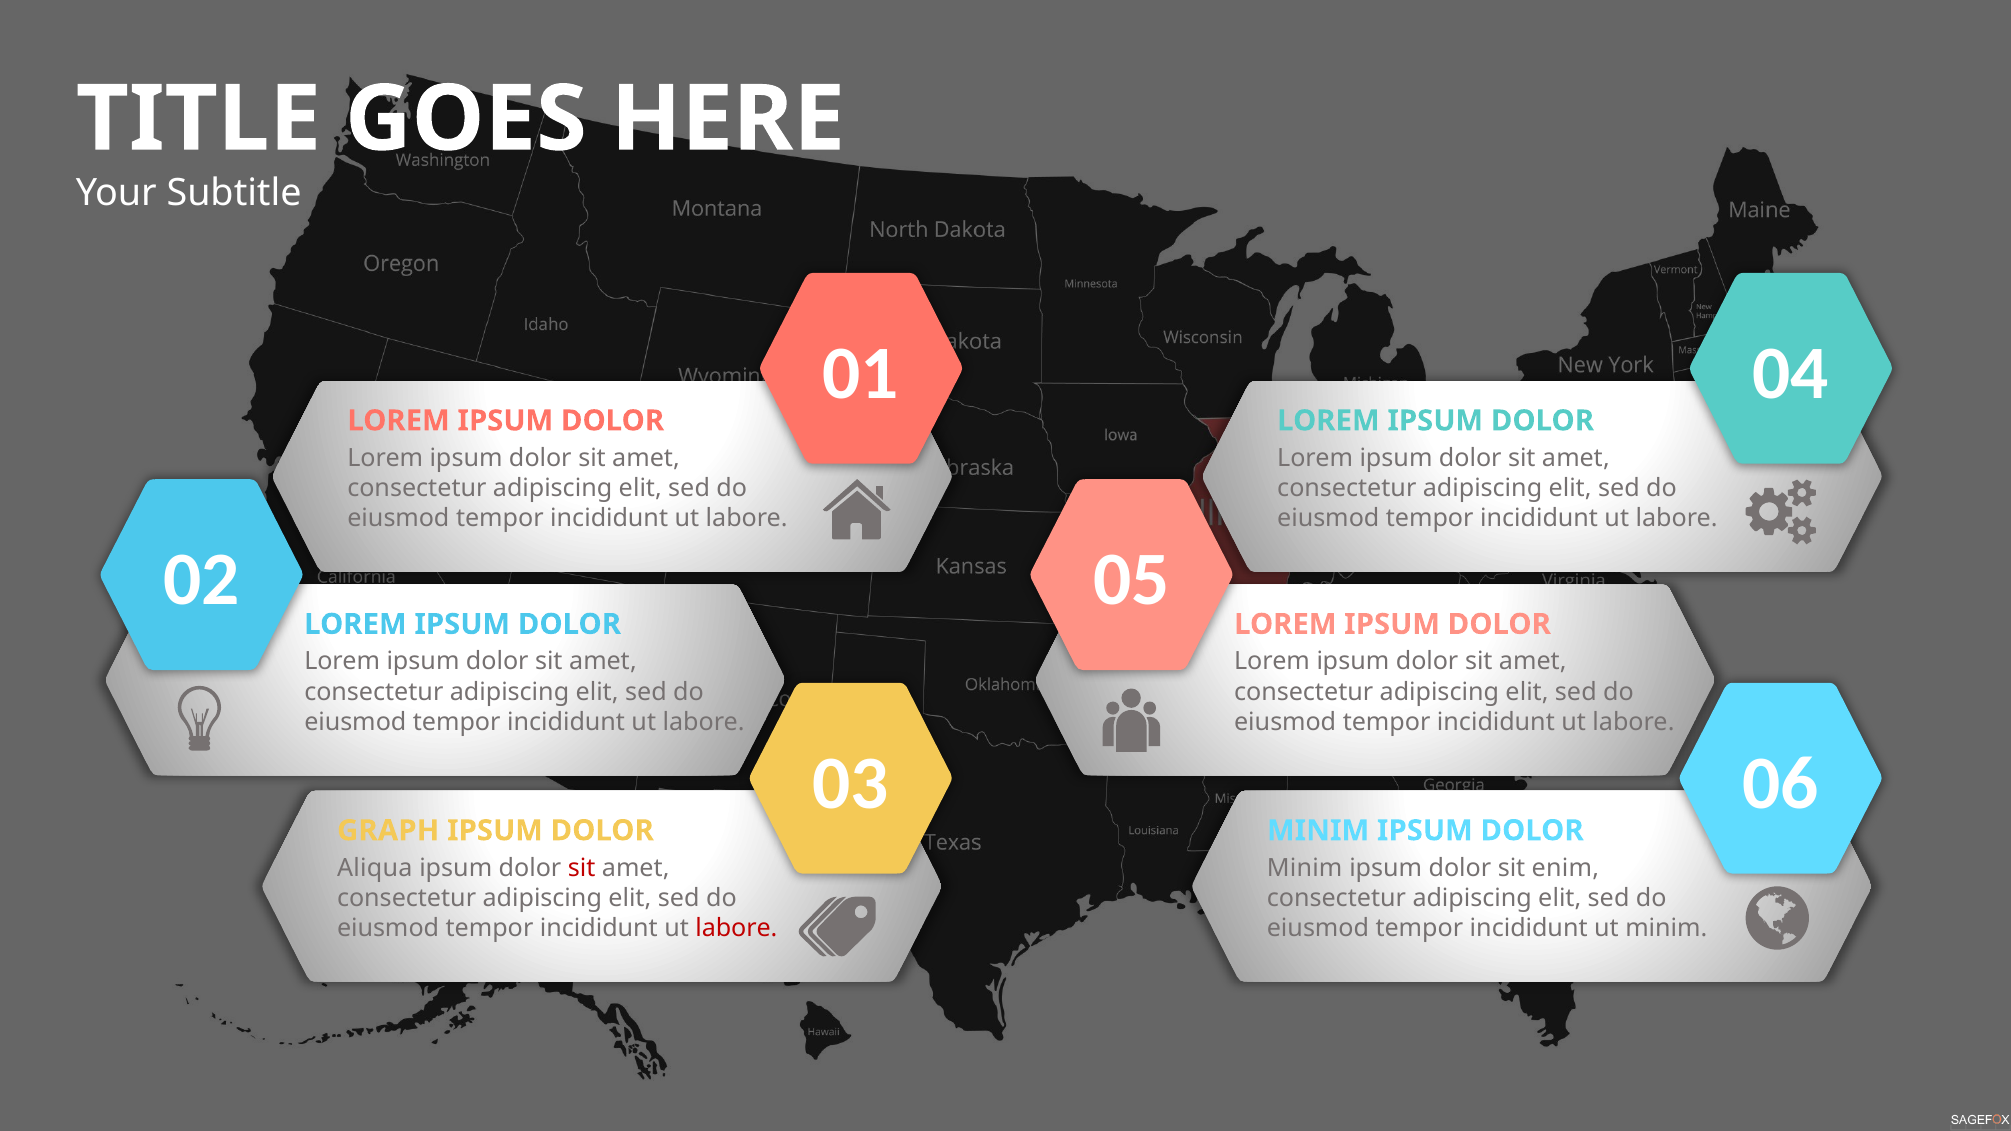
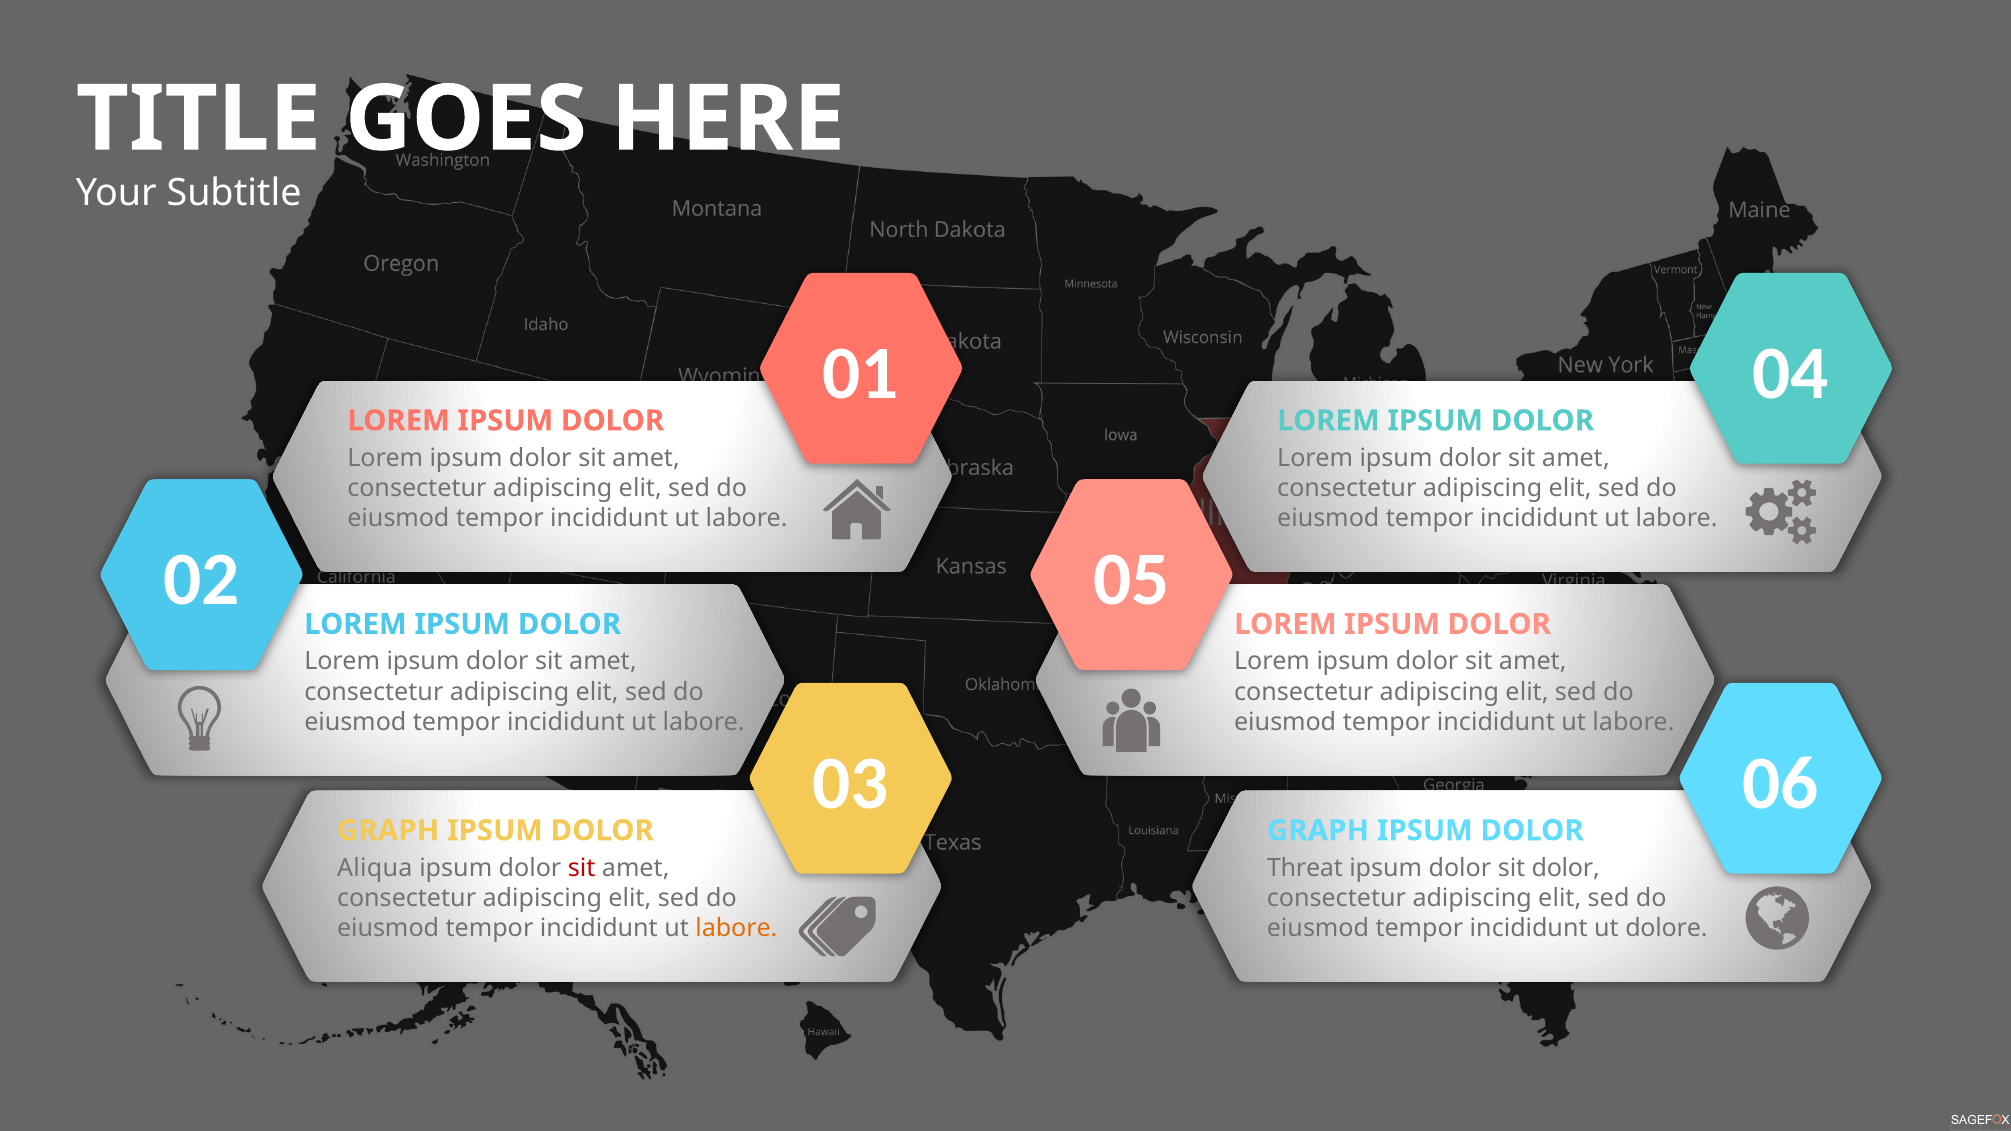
MINIM: MINIM -> GRAPH (1318, 831)
Minim: Minim -> Threat (1305, 868)
sit enim: enim -> dolor (1566, 868)
labore colour: red -> orange (736, 928)
ut minim: minim -> dolore (1666, 928)
